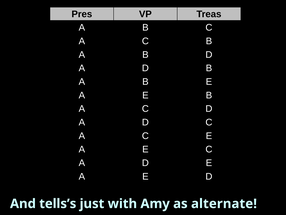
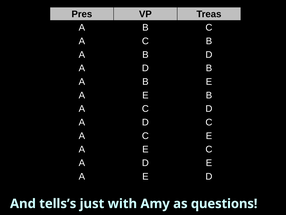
alternate: alternate -> questions (224, 203)
